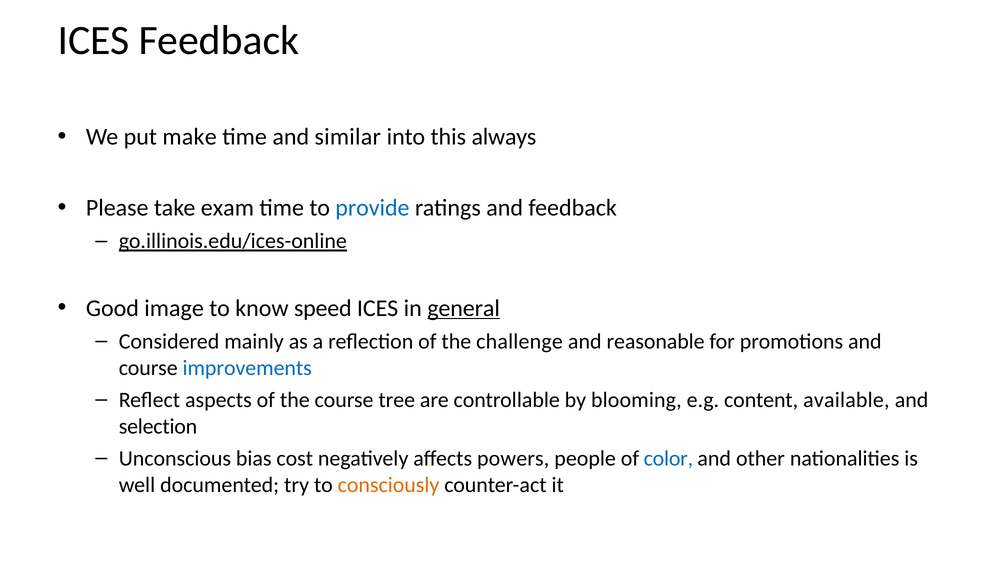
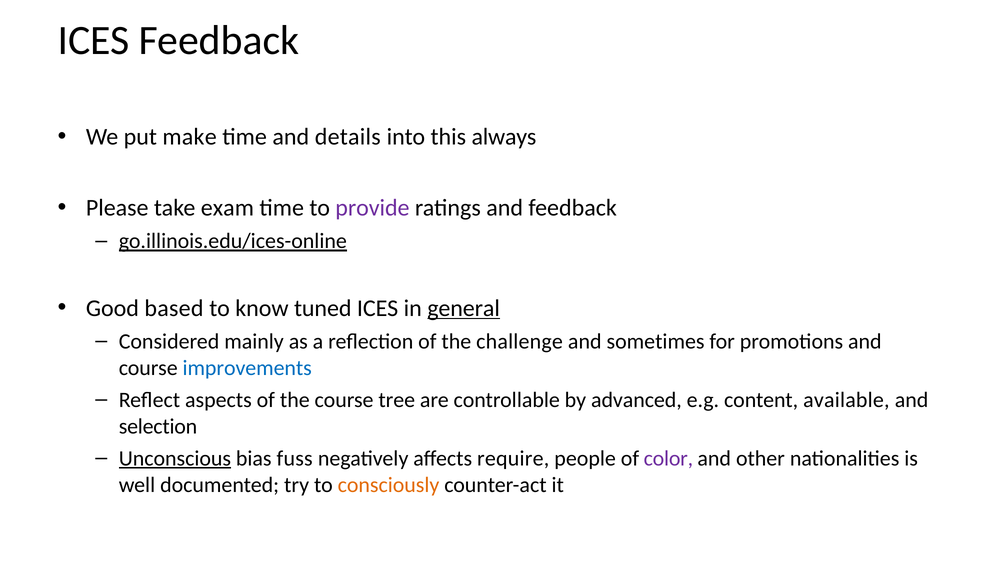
similar: similar -> details (348, 137)
provide colour: blue -> purple (372, 208)
image: image -> based (174, 308)
speed: speed -> tuned (323, 308)
reasonable: reasonable -> sometimes (656, 342)
blooming: blooming -> advanced (636, 400)
Unconscious underline: none -> present (175, 459)
cost: cost -> fuss (295, 459)
powers: powers -> require (513, 459)
color colour: blue -> purple (668, 459)
